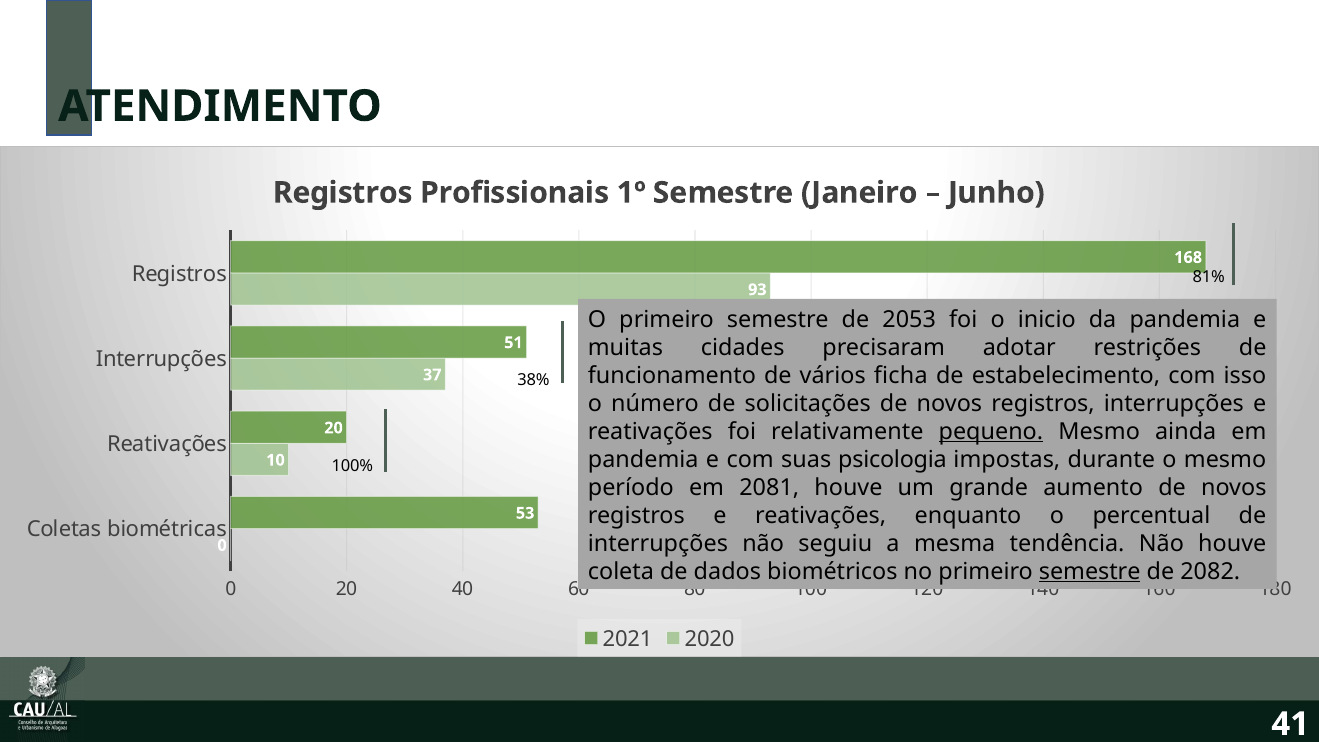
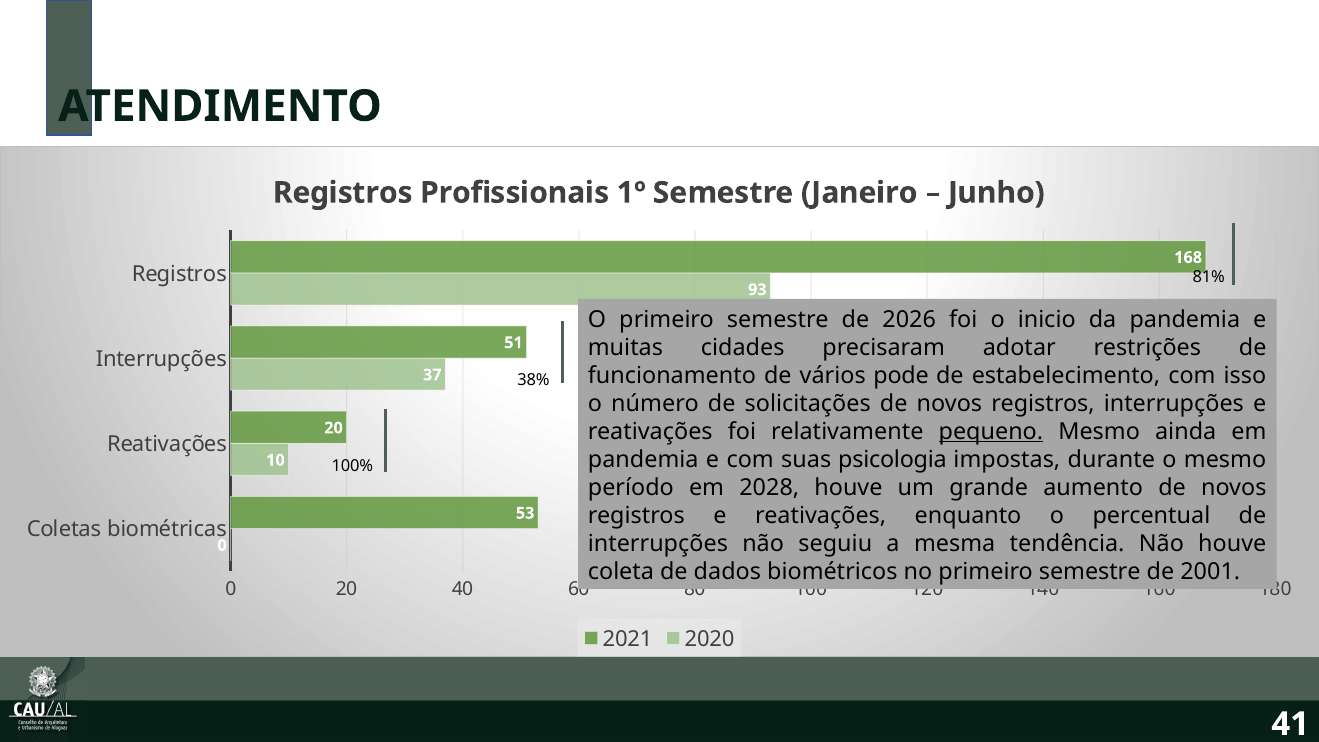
2053: 2053 -> 2026 (909, 319)
ficha: ficha -> pode (901, 375)
2081: 2081 -> 2028 (769, 488)
semestre underline: present -> none (1090, 572)
2082: 2082 -> 2001 (1210, 572)
